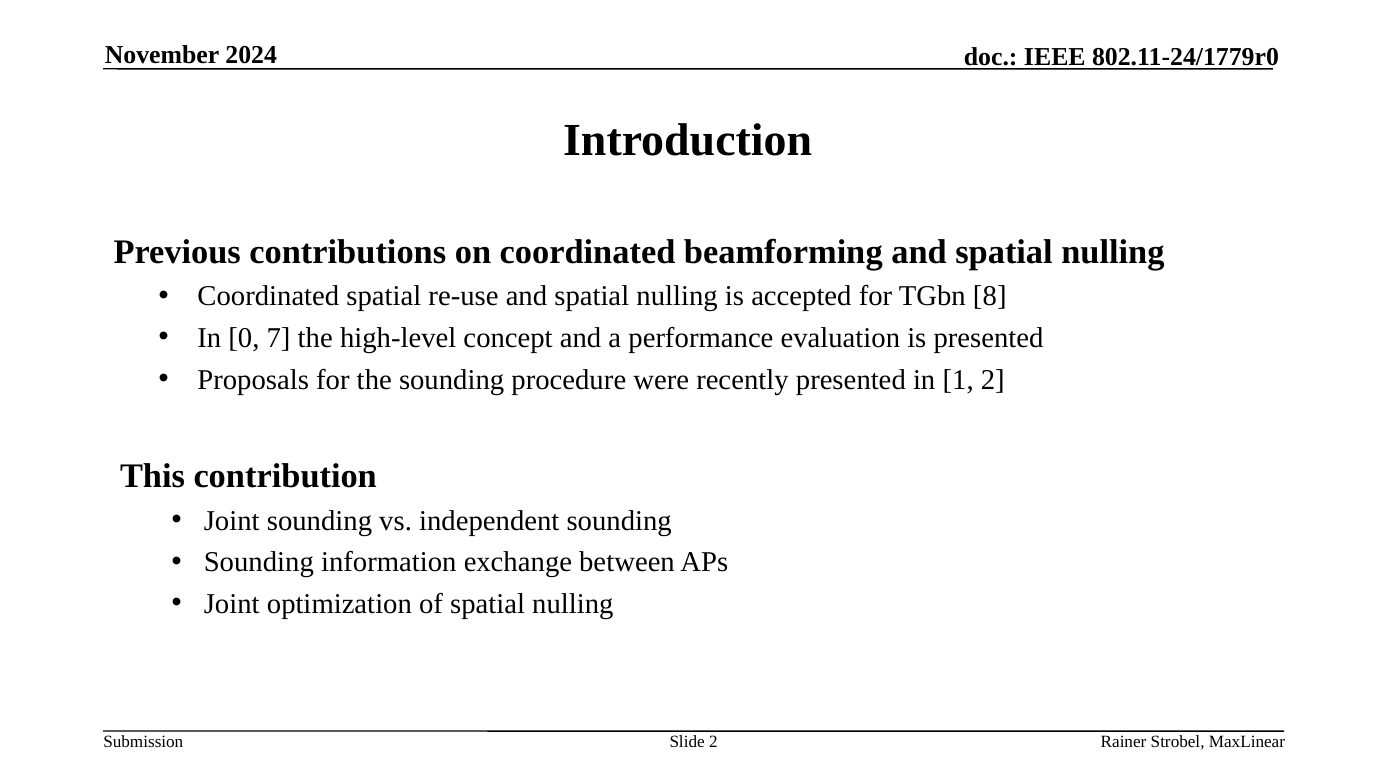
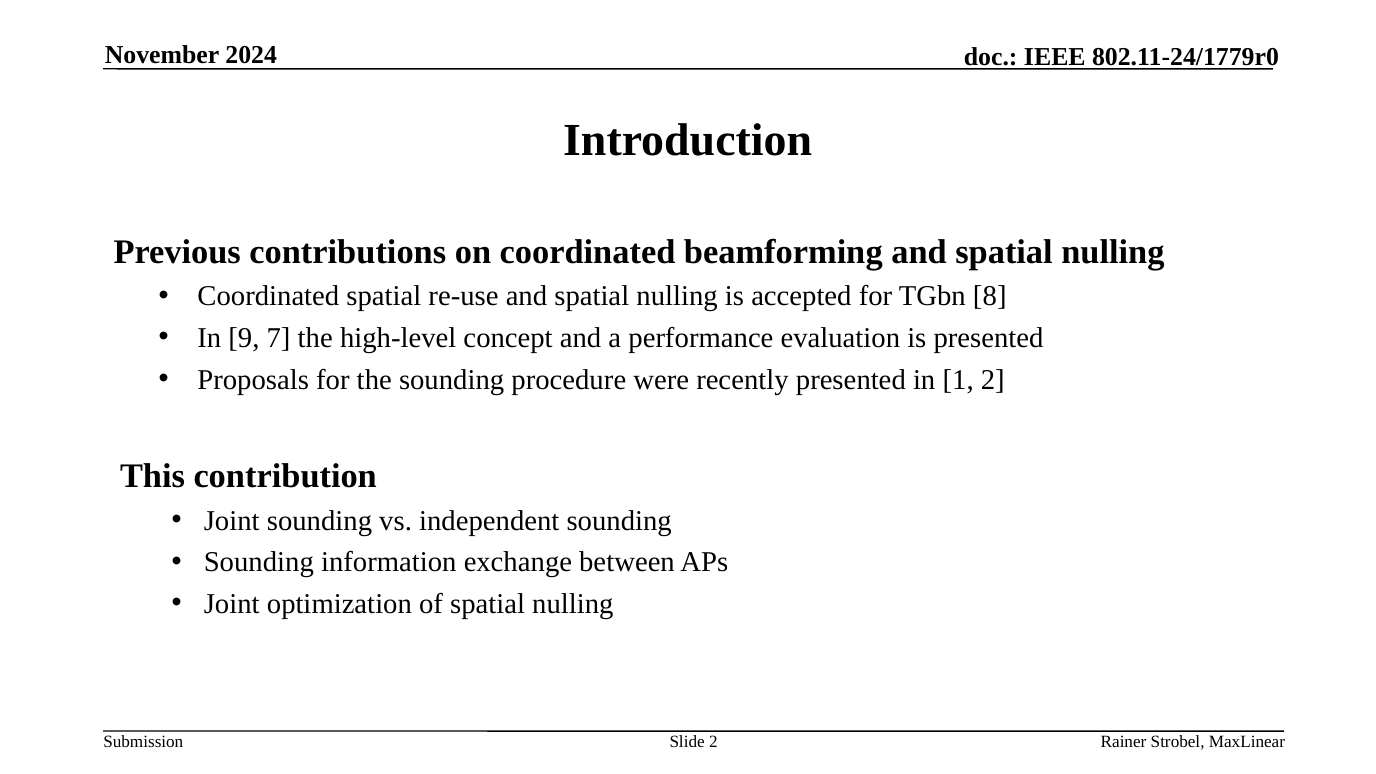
0: 0 -> 9 (244, 338)
